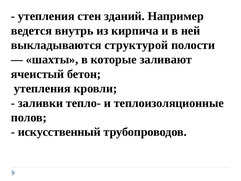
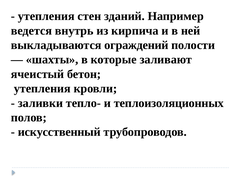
структурой: структурой -> ограждений (136, 45)
теплоизоляционные: теплоизоляционные -> теплоизоляционных (169, 103)
